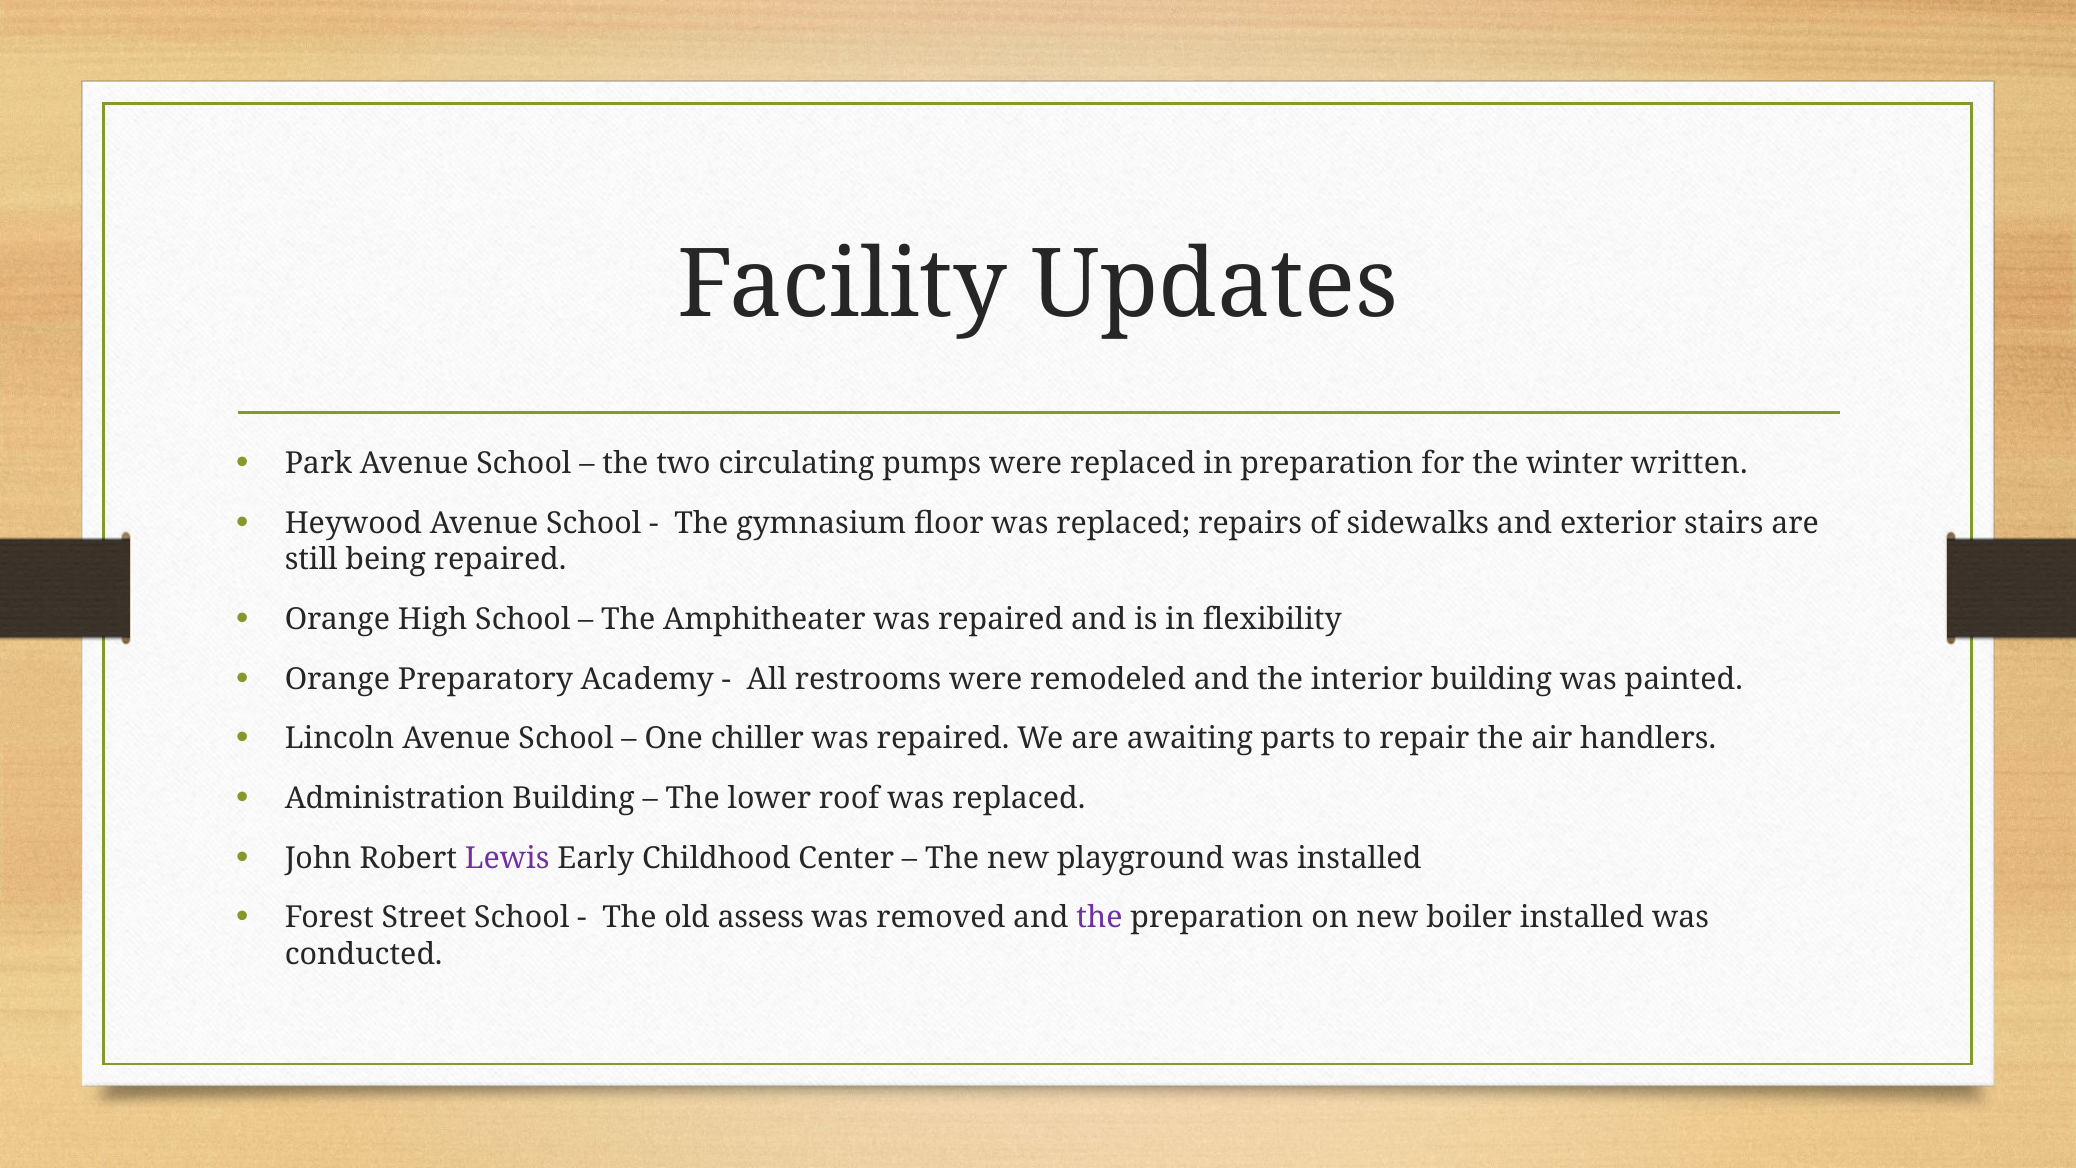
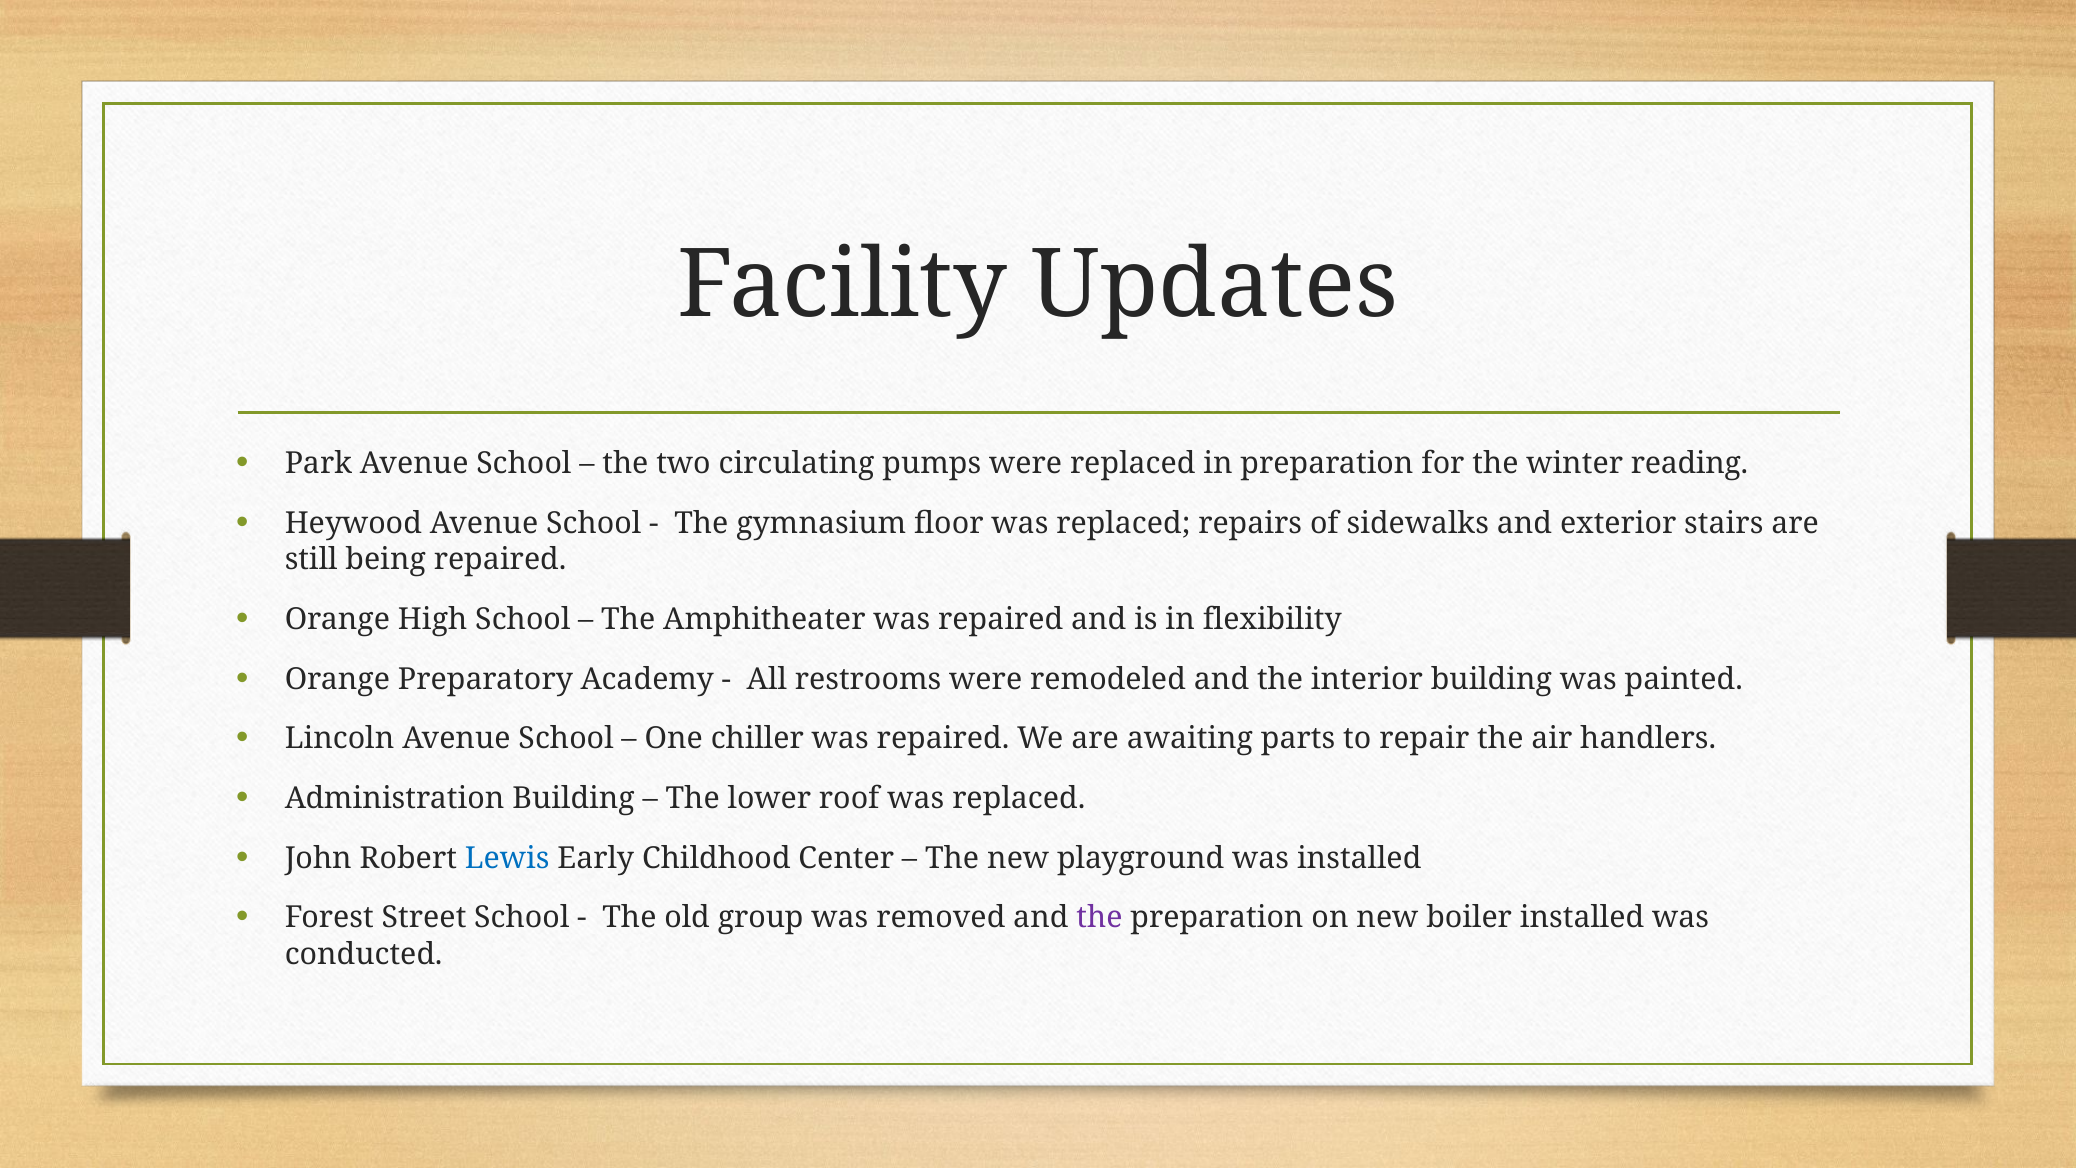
written: written -> reading (1690, 463)
Lewis colour: purple -> blue (507, 858)
assess: assess -> group (761, 918)
